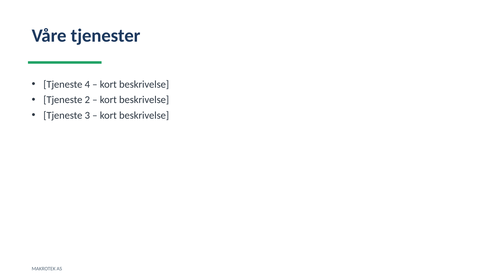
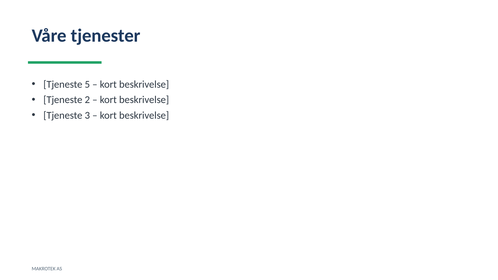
4: 4 -> 5 (87, 84)
